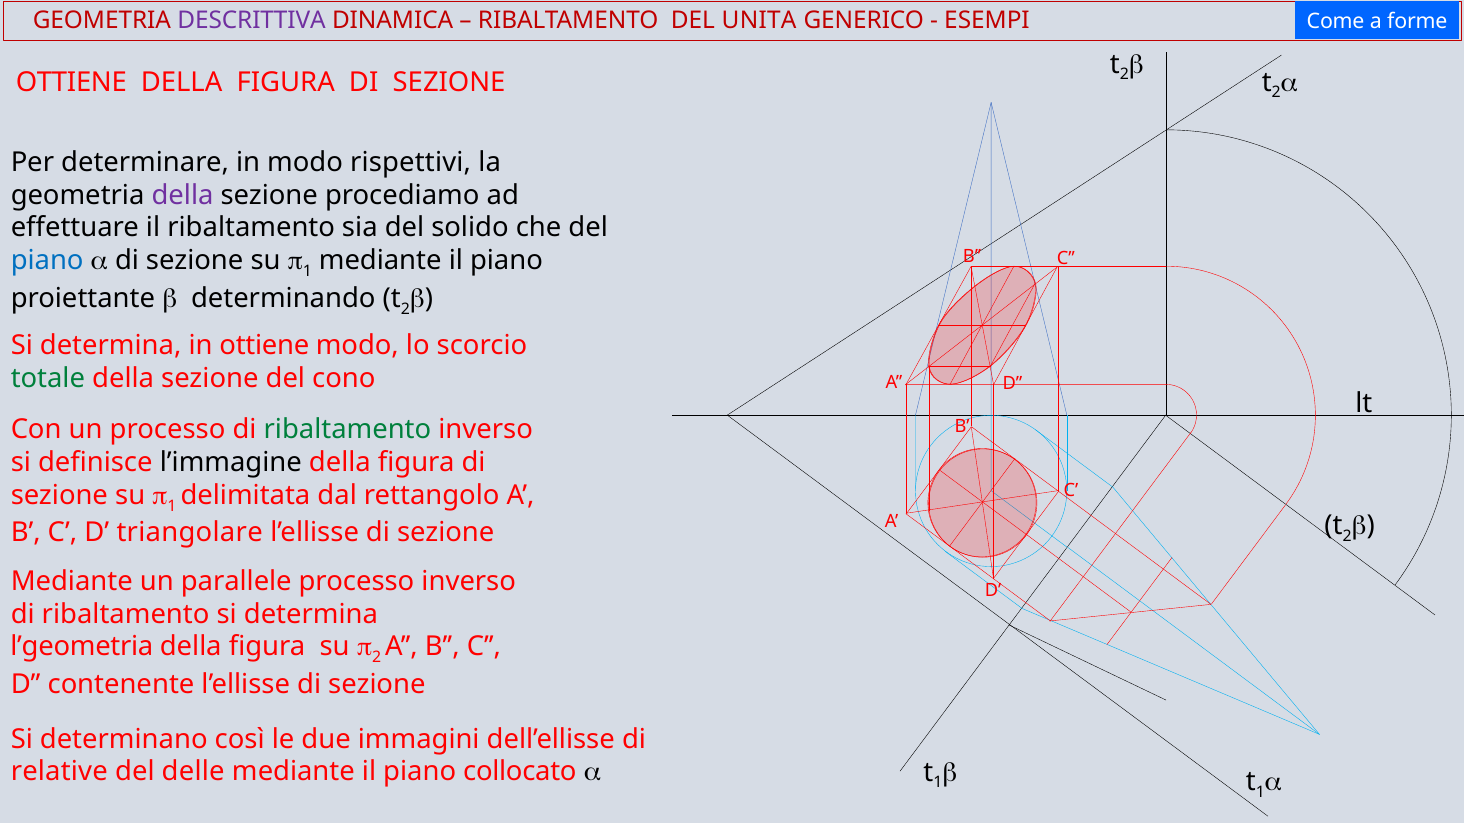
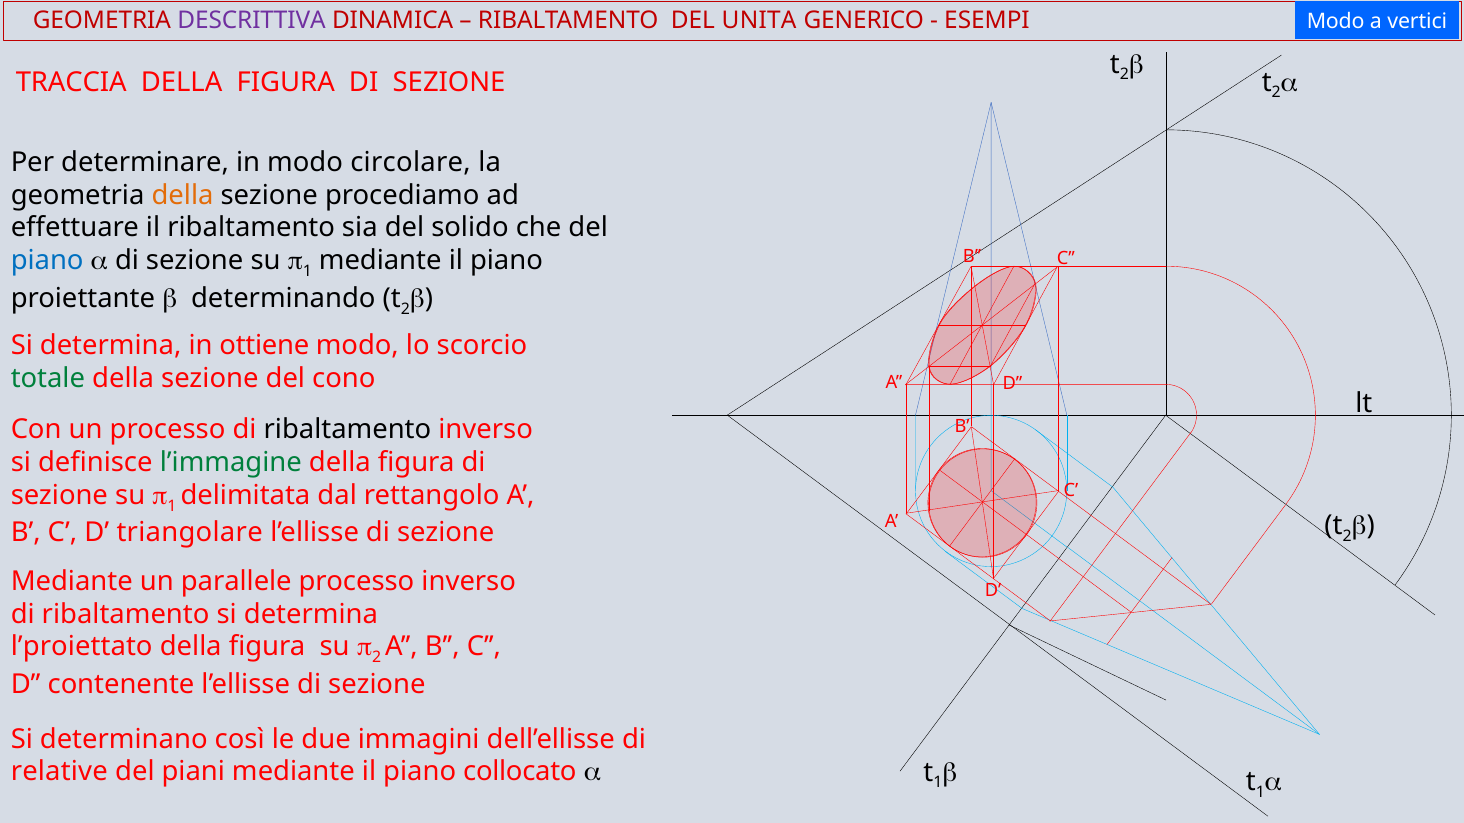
Come: Come -> Modo (1336, 22)
forme: forme -> vertici (1417, 22)
OTTIENE: OTTIENE -> TRACCIA (71, 83)
rispettivi: rispettivi -> circolare (411, 162)
della colour: purple -> orange (183, 195)
ribaltamento colour: green -> black (347, 430)
l’immagine colour: black -> green (231, 463)
l’geometria: l’geometria -> l’proiettato (82, 647)
delle: delle -> piani (193, 772)
